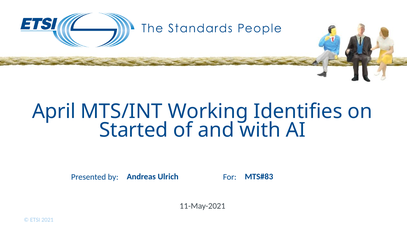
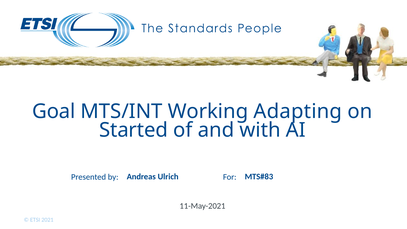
April: April -> Goal (54, 112)
Identifies: Identifies -> Adapting (298, 112)
